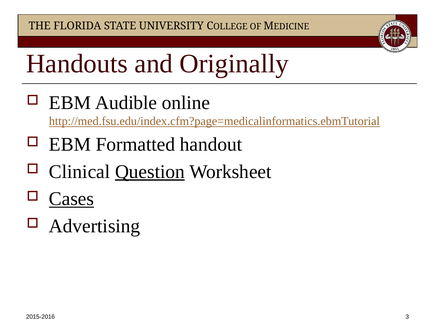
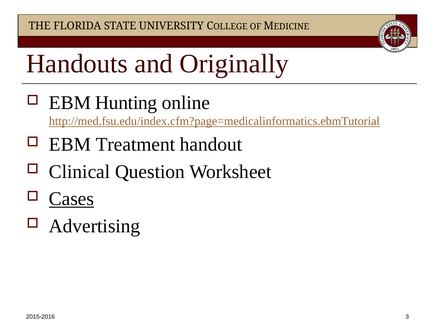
Audible: Audible -> Hunting (126, 103)
Formatted: Formatted -> Treatment (135, 144)
Question underline: present -> none (150, 171)
